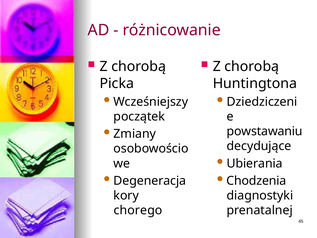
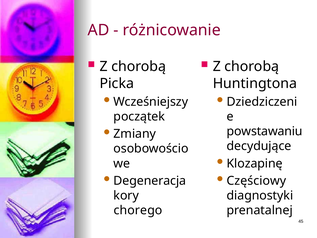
Ubierania: Ubierania -> Klozapinę (255, 163)
Chodzenia: Chodzenia -> Częściowy (256, 181)
